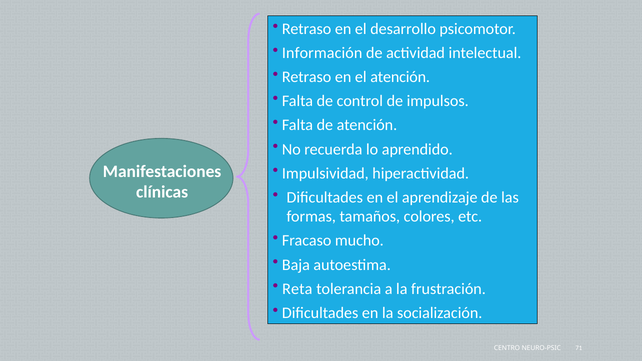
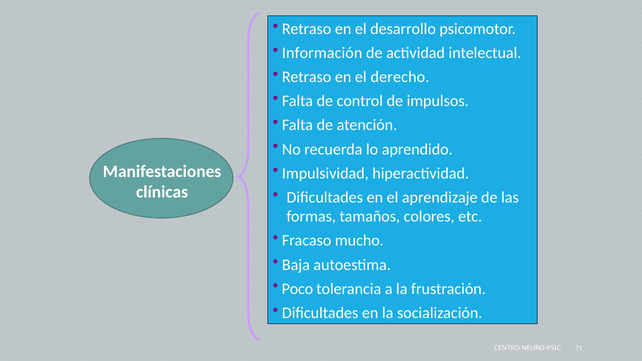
el atención: atención -> derecho (400, 77)
Reta: Reta -> Poco (297, 289)
